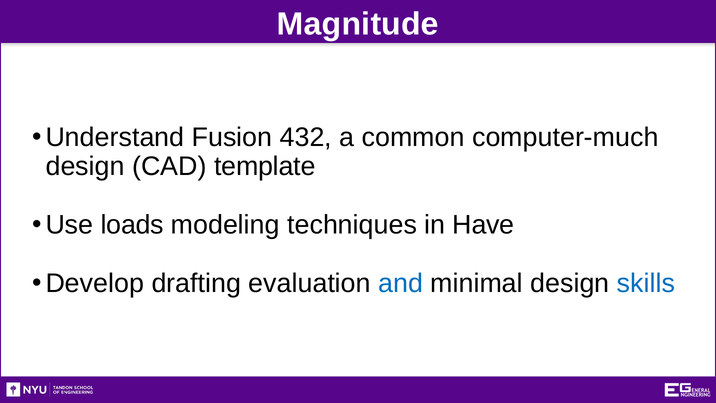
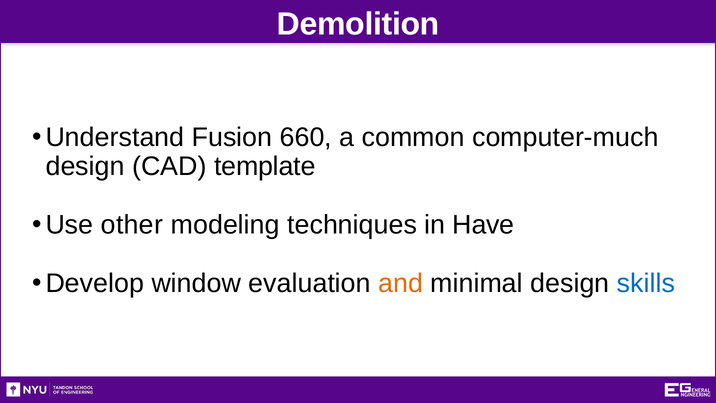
Magnitude: Magnitude -> Demolition (358, 24)
432: 432 -> 660 (306, 137)
loads: loads -> other (132, 225)
drafting: drafting -> window (196, 283)
and colour: blue -> orange (401, 283)
